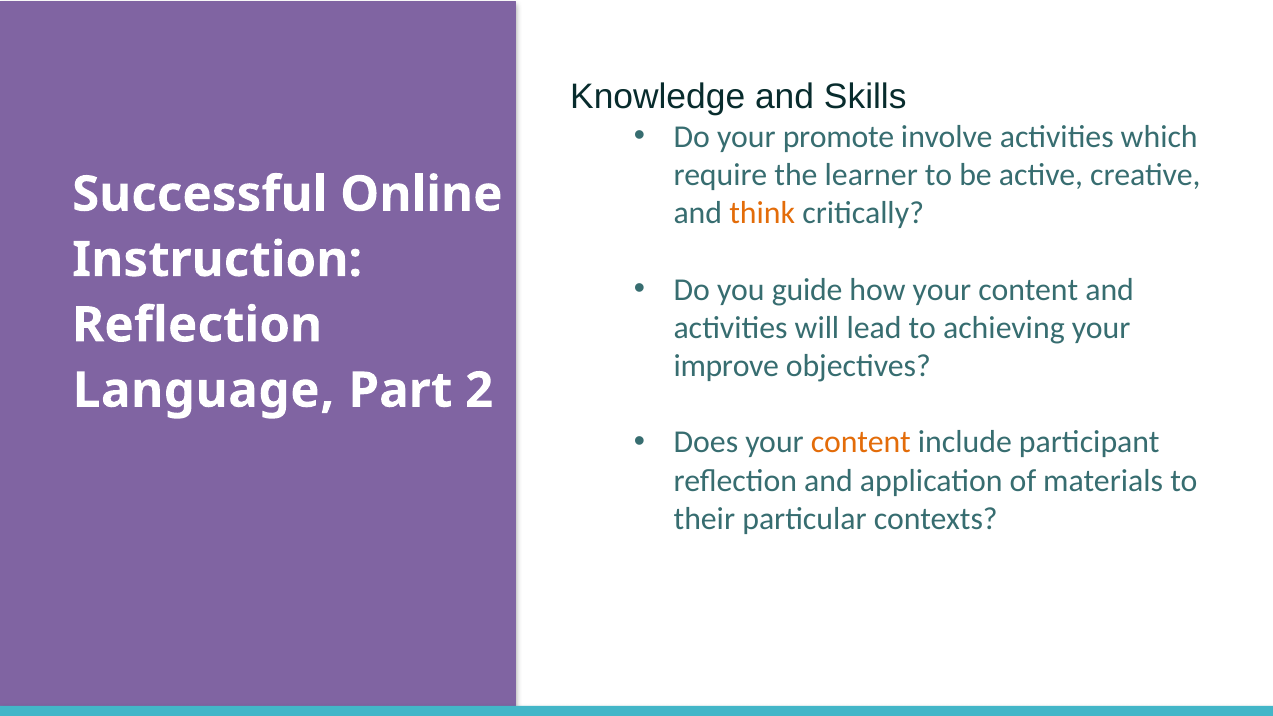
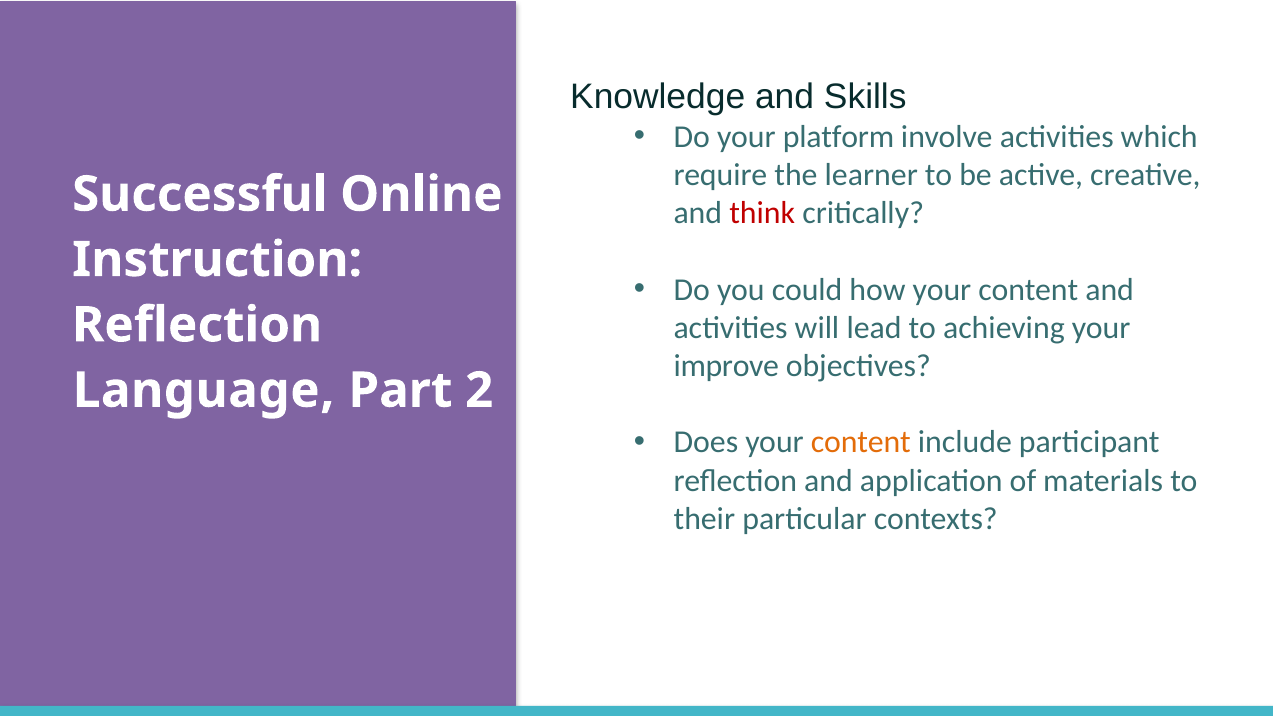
promote: promote -> platform (838, 137)
think colour: orange -> red (762, 213)
guide: guide -> could (807, 290)
